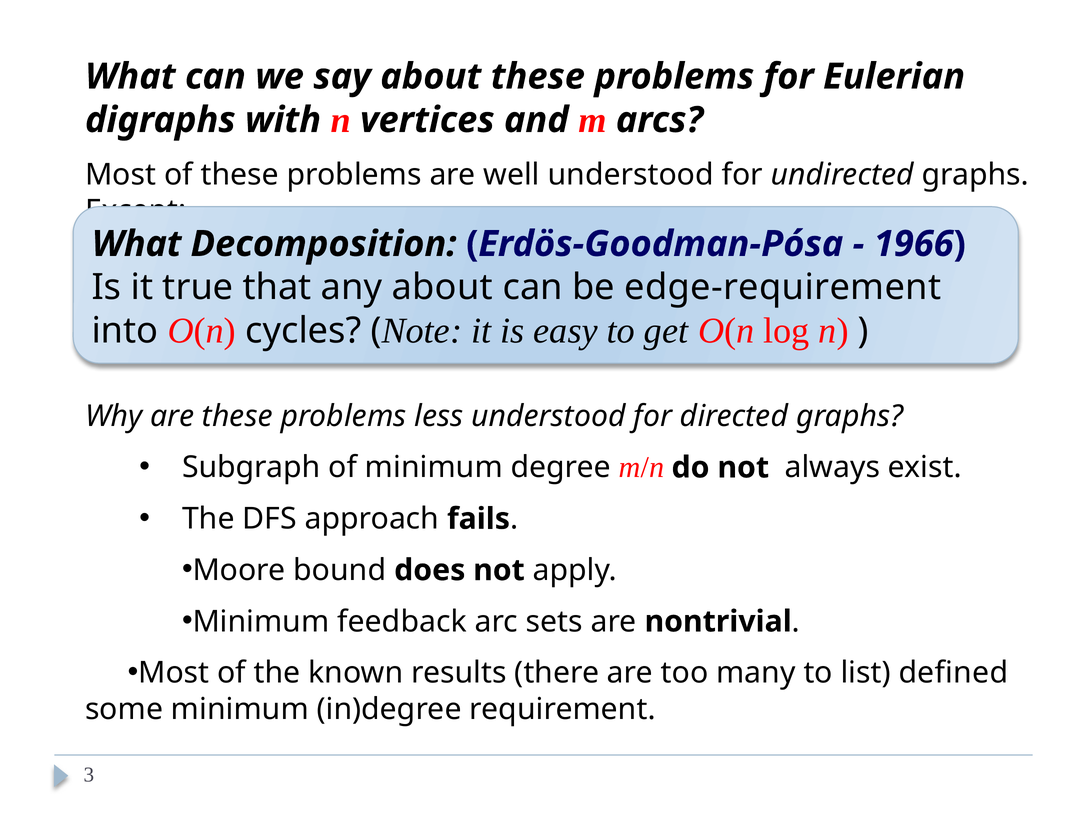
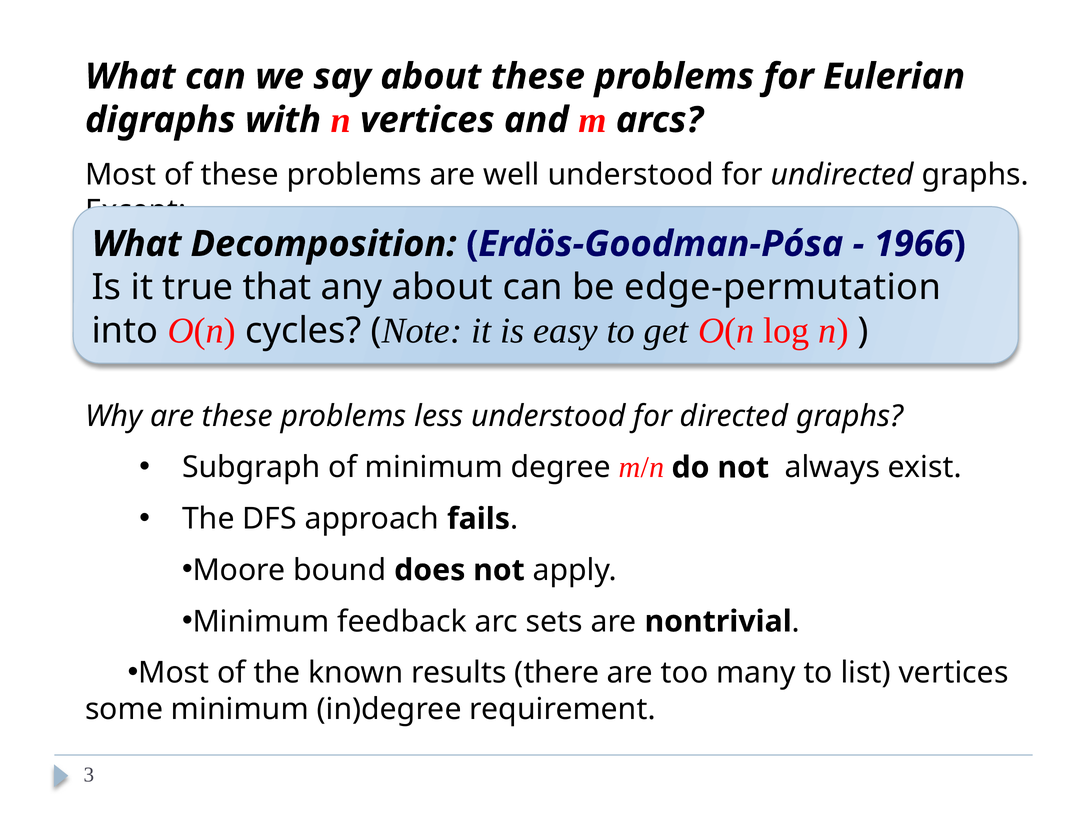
edge-requirement: edge-requirement -> edge-permutation (783, 288)
list defined: defined -> vertices (954, 673)
